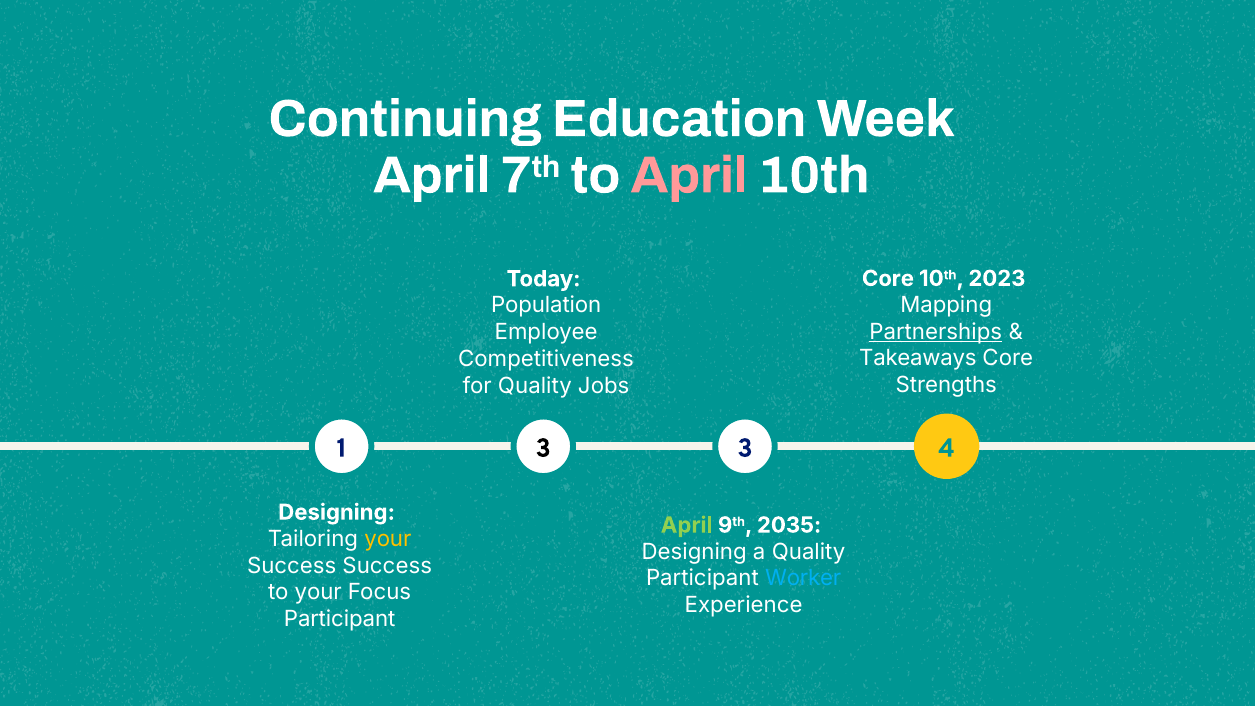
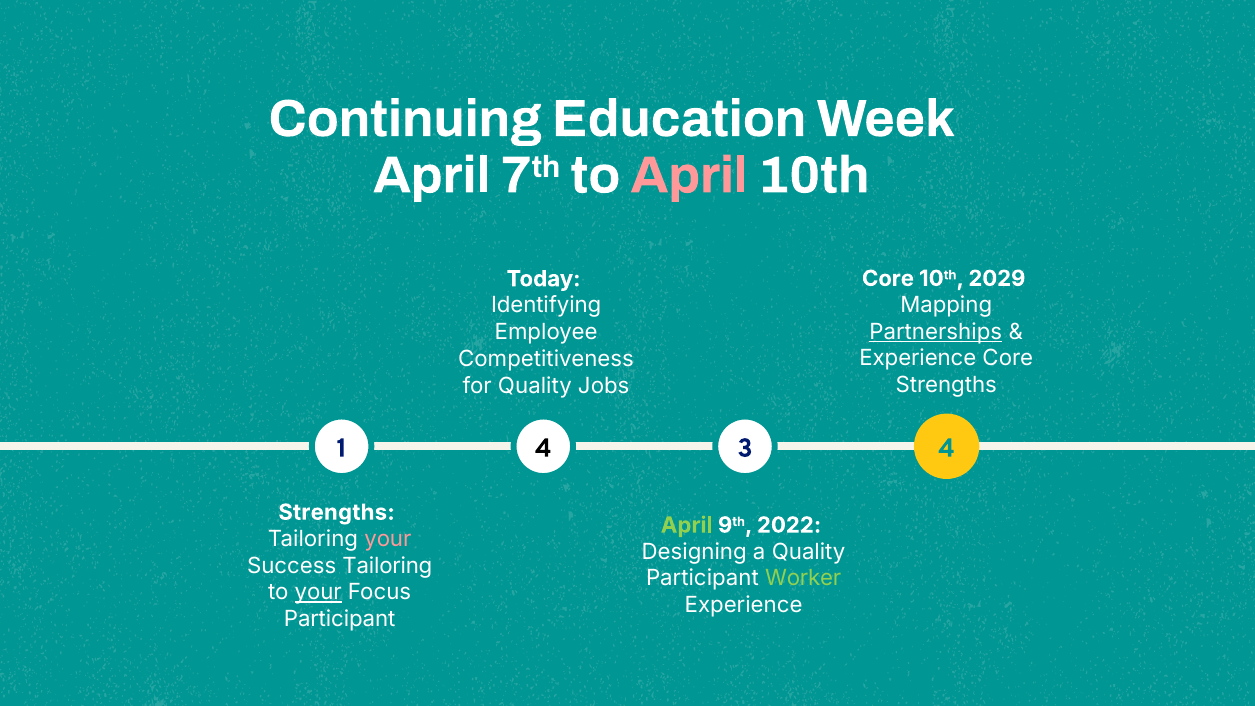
2023: 2023 -> 2029 (997, 279)
Population: Population -> Identifying (546, 306)
Takeaways: Takeaways -> Experience (918, 359)
1 3: 3 -> 4 (543, 448)
Designing: Designing -> Strengths (336, 512)
2035: 2035 -> 2022 (789, 525)
your colour: yellow -> pink (388, 539)
Success Success: Success -> Tailoring (387, 566)
Worker colour: light blue -> light green (803, 579)
your underline: none -> present (318, 592)
